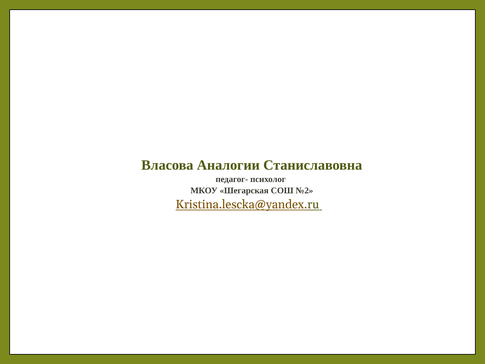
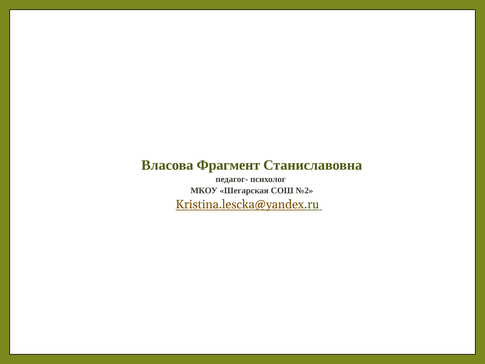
Аналогии: Аналогии -> Фрагмент (228, 165)
